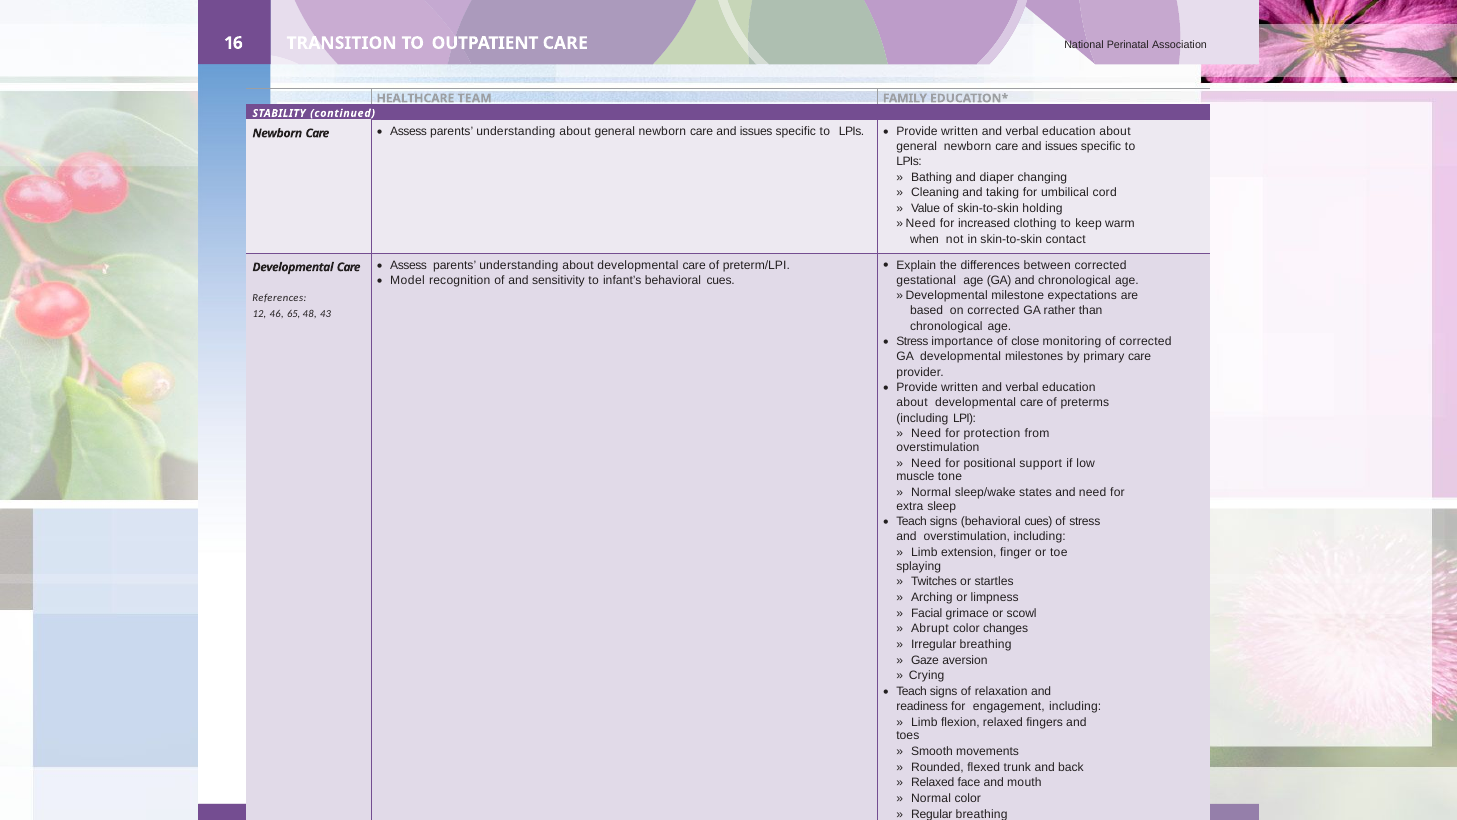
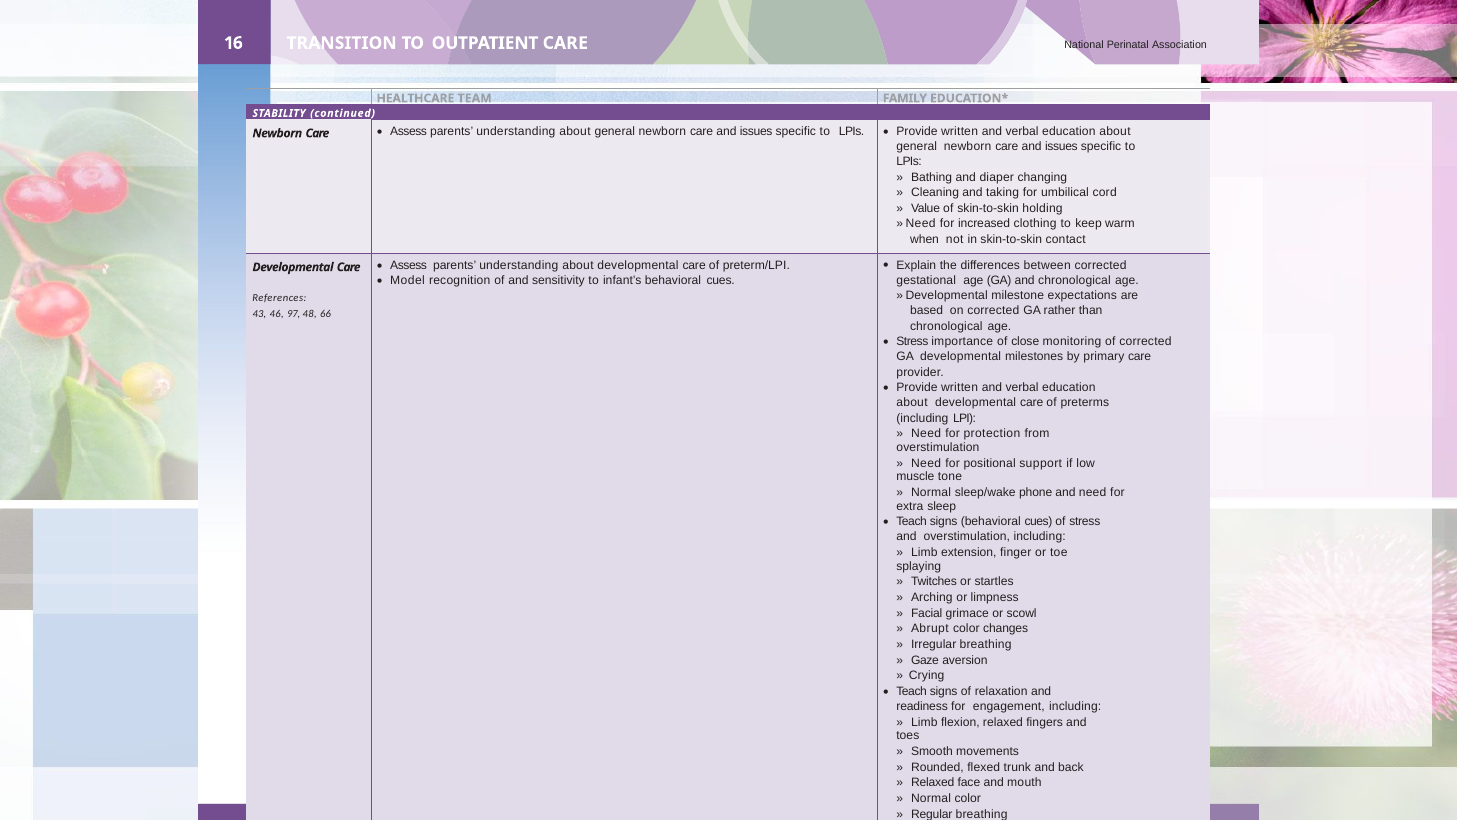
12: 12 -> 43 (259, 314)
65: 65 -> 97 (294, 314)
43: 43 -> 66 (326, 314)
states: states -> phone (1036, 492)
